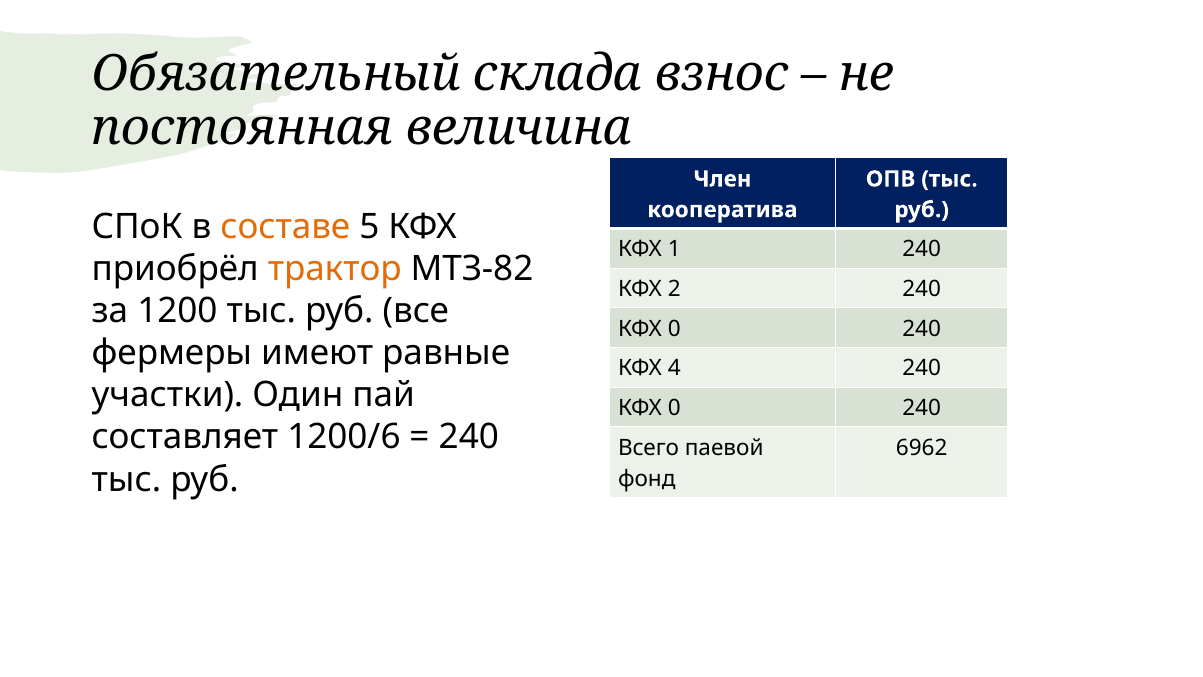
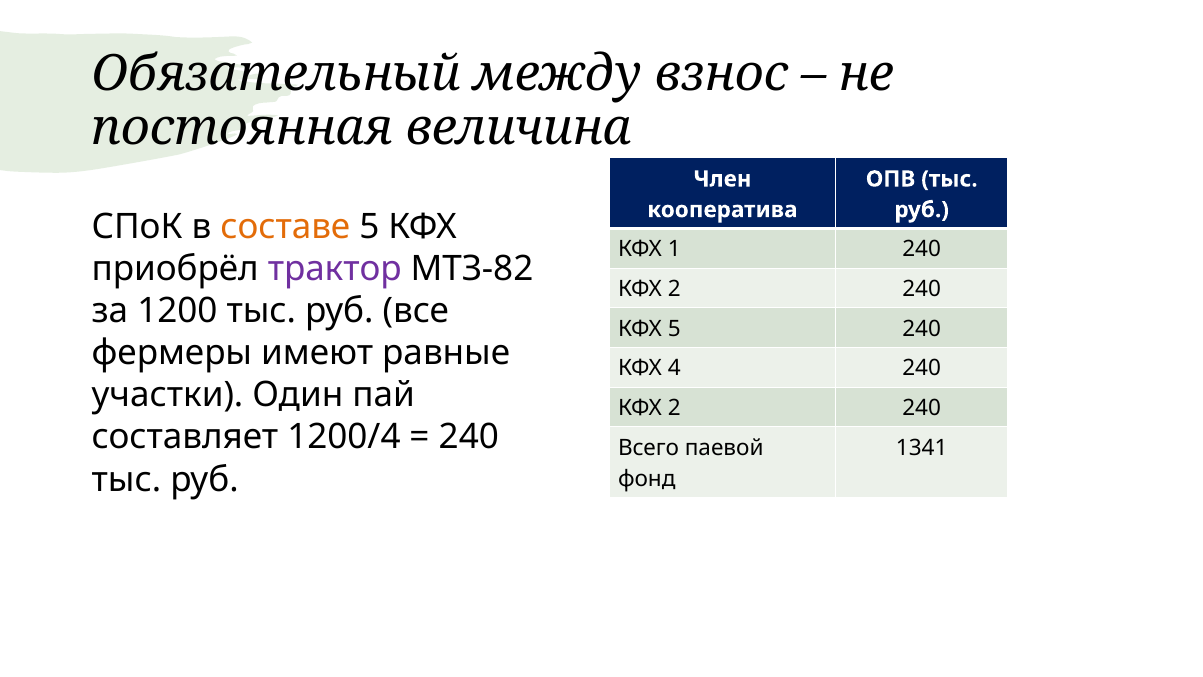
склада: склада -> между (558, 74)
трактор colour: orange -> purple (335, 269)
0: 0 -> 5 (674, 329)
0: 0 -> 2 (674, 408)
1200/6: 1200/6 -> 1200/4 (344, 437)
6962: 6962 -> 1341 (922, 448)
